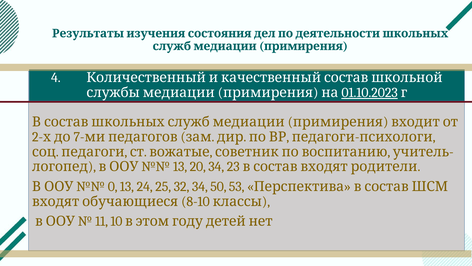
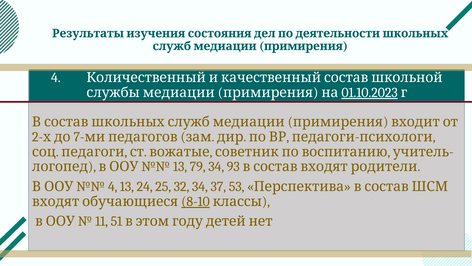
20: 20 -> 79 (198, 166)
23: 23 -> 93 (233, 166)
0: 0 -> 4 (113, 186)
50: 50 -> 37 (218, 186)
8-10 underline: none -> present (195, 201)
10: 10 -> 51 (116, 221)
